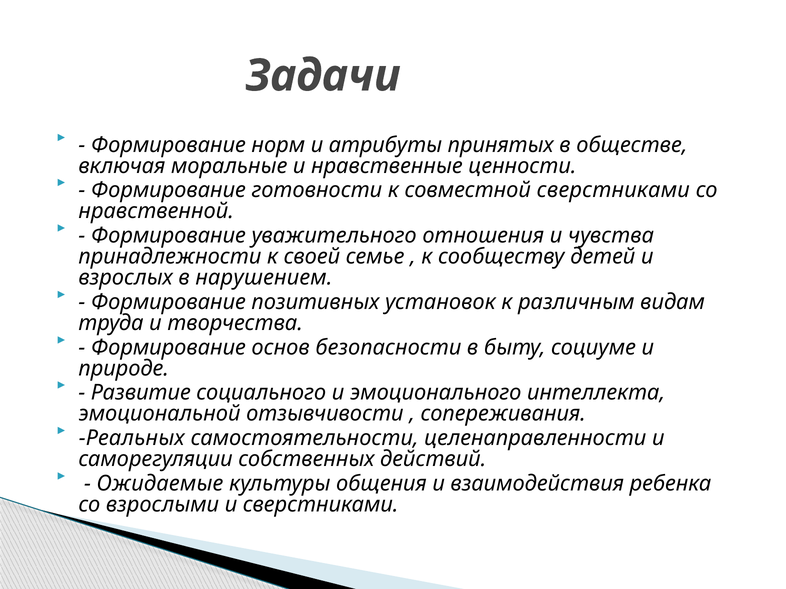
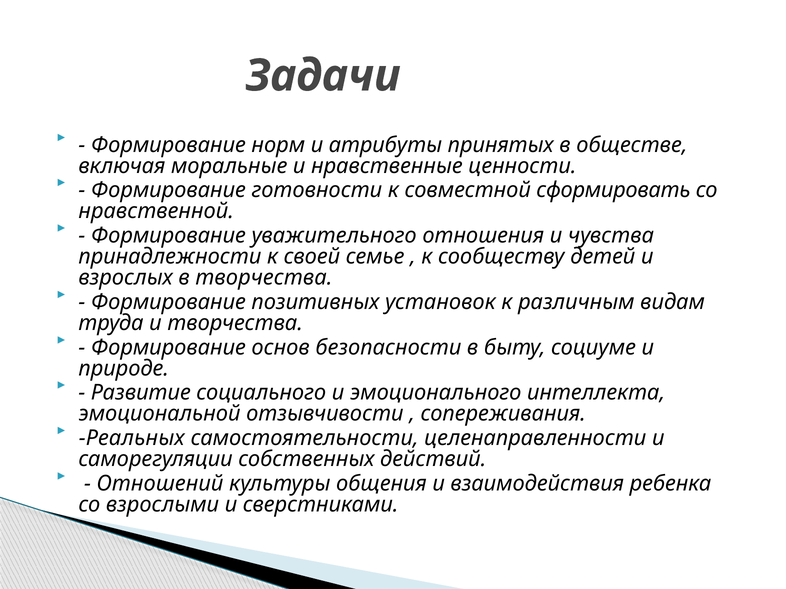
совместной сверстниками: сверстниками -> сформировать (613, 190)
в нарушением: нарушением -> творчества (264, 278)
Ожидаемые: Ожидаемые -> Отношений (160, 484)
